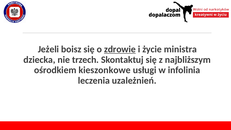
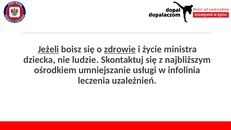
Jeżeli underline: none -> present (48, 49)
trzech: trzech -> ludzie (85, 60)
kieszonkowe: kieszonkowe -> umniejszanie (105, 70)
